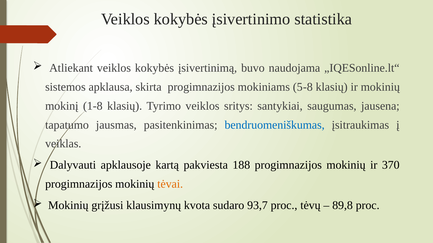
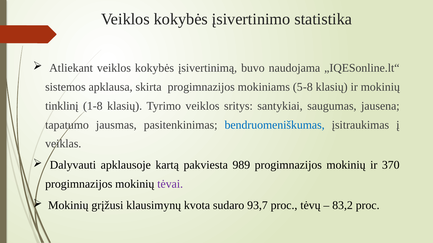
mokinį: mokinį -> tinklinį (62, 106)
188: 188 -> 989 (241, 166)
tėvai colour: orange -> purple (170, 184)
89,8: 89,8 -> 83,2 (343, 206)
